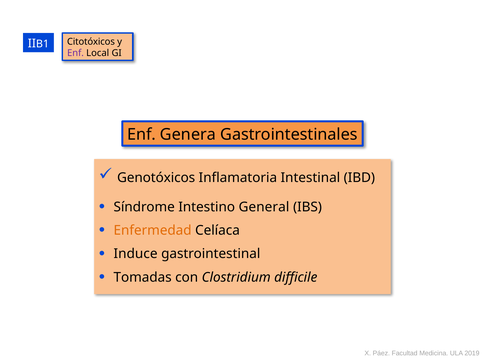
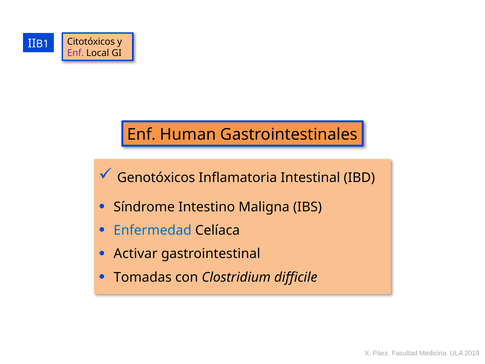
Genera: Genera -> Human (188, 134)
General: General -> Maligna (264, 207)
Enfermedad colour: orange -> blue (153, 230)
Induce: Induce -> Activar (136, 254)
